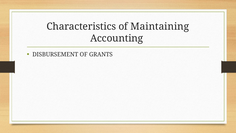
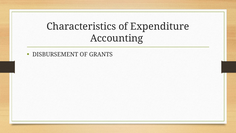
Maintaining: Maintaining -> Expenditure (160, 26)
